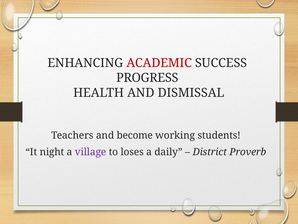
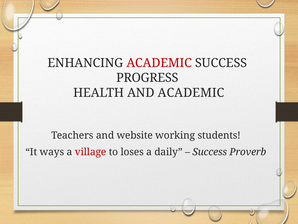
AND DISMISSAL: DISMISSAL -> ACADEMIC (191, 93)
become: become -> website (135, 135)
night: night -> ways (52, 152)
village colour: purple -> red (91, 152)
District: District -> Success (210, 152)
